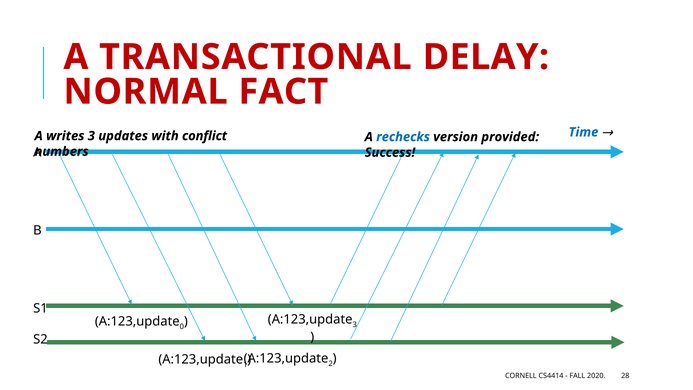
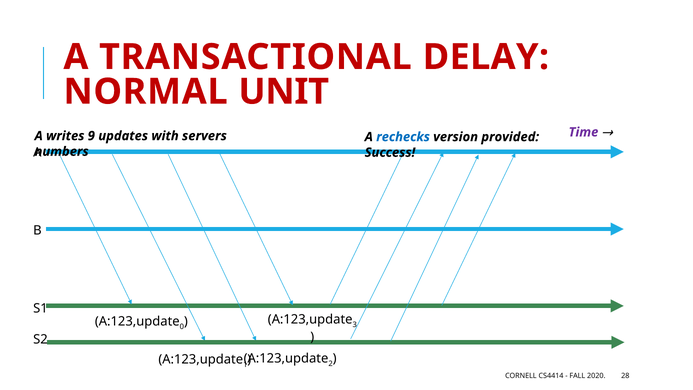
FACT: FACT -> UNIT (284, 92)
Time colour: blue -> purple (583, 132)
writes 3: 3 -> 9 (91, 136)
conflict: conflict -> servers (204, 136)
